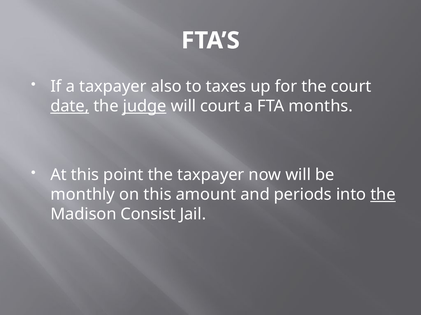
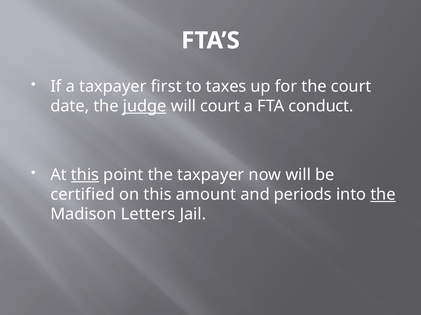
also: also -> first (166, 87)
date underline: present -> none (70, 106)
months: months -> conduct (321, 106)
this underline: none -> present (85, 175)
monthly: monthly -> certified (83, 195)
Consist: Consist -> Letters (148, 215)
